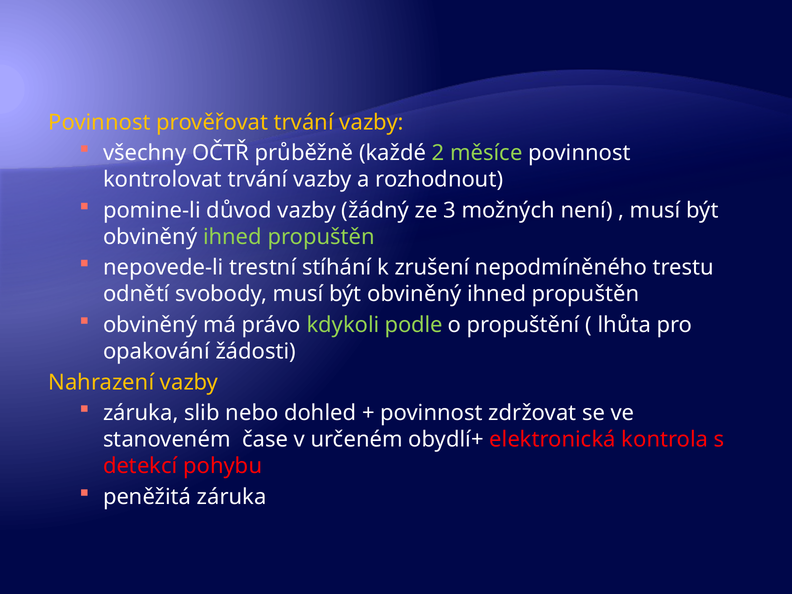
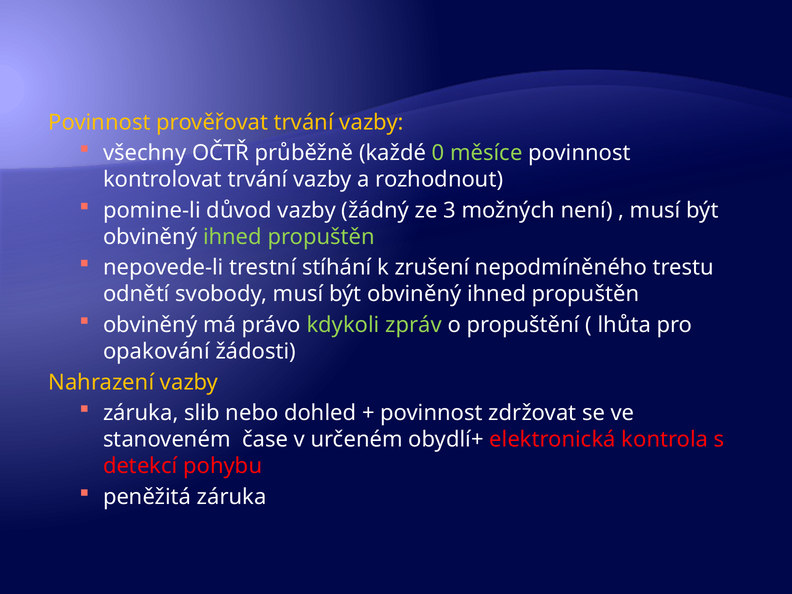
2: 2 -> 0 (438, 153)
podle: podle -> zpráv (414, 325)
